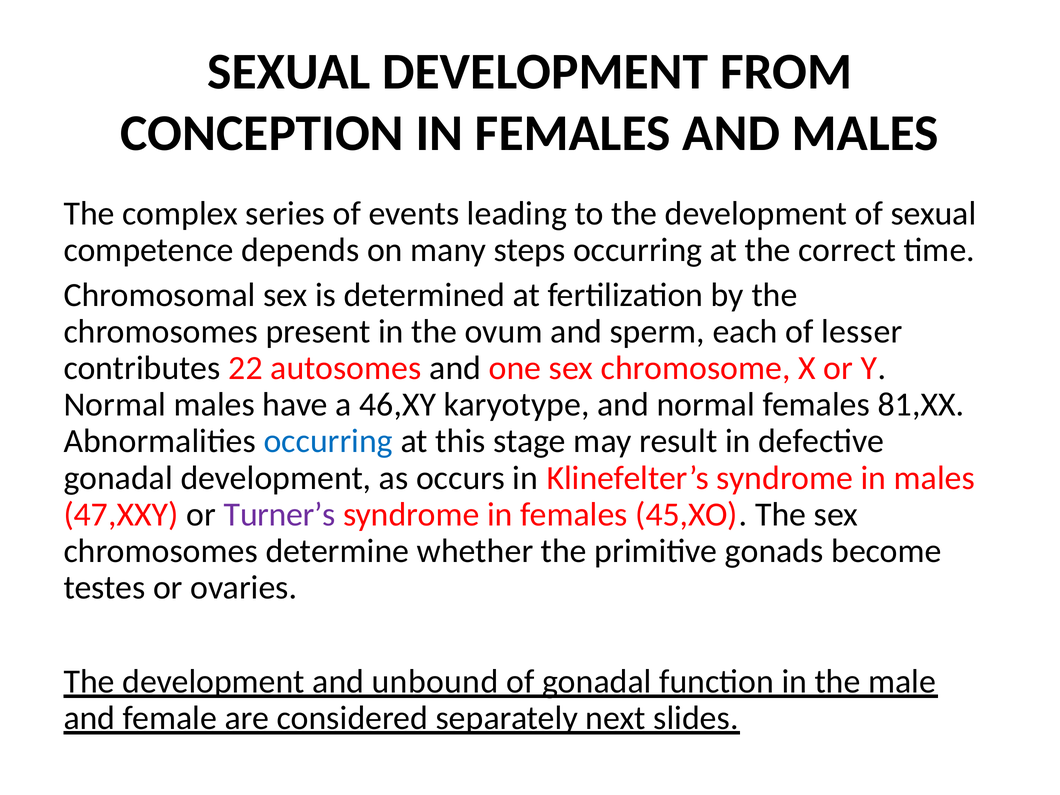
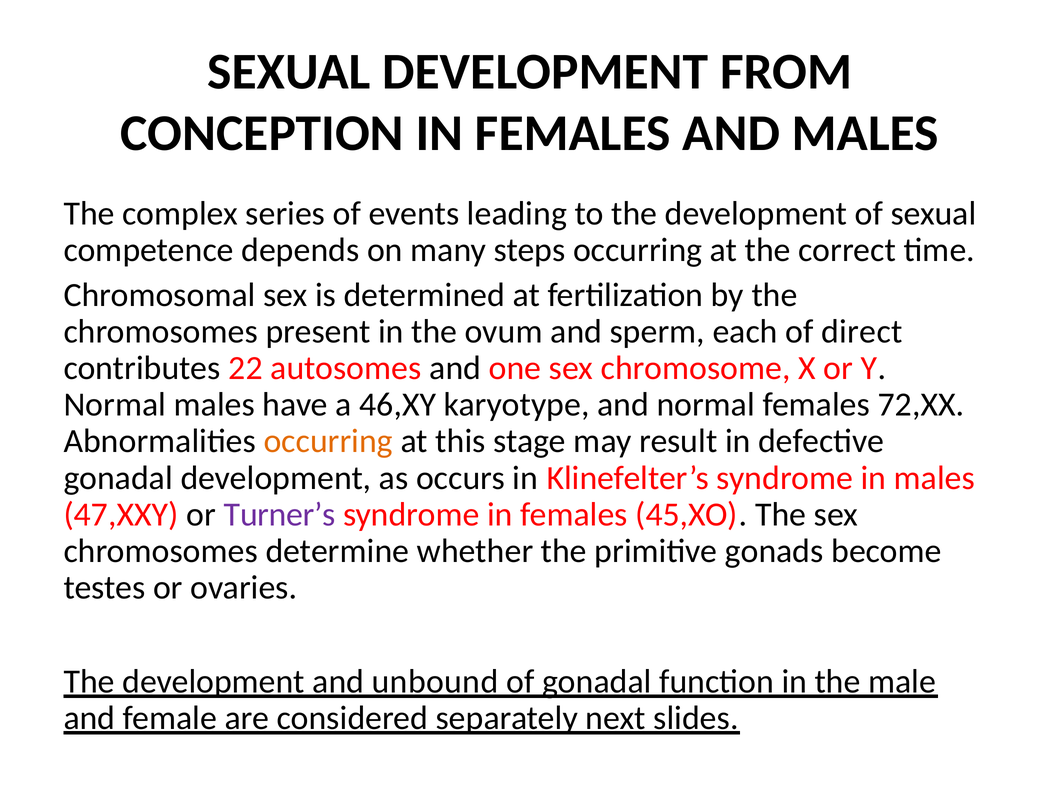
lesser: lesser -> direct (862, 332)
81,XX: 81,XX -> 72,XX (921, 405)
occurring colour: blue -> orange (328, 441)
